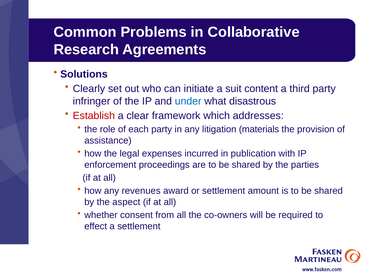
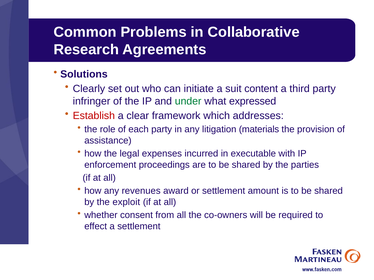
under colour: blue -> green (188, 101)
disastrous: disastrous -> expressed (253, 101)
publication: publication -> executable (253, 154)
aspect: aspect -> exploit (126, 202)
